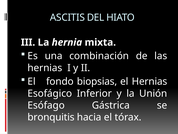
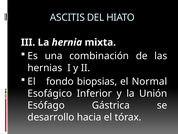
el Hernias: Hernias -> Normal (149, 81)
bronquitis: bronquitis -> desarrollo (51, 117)
